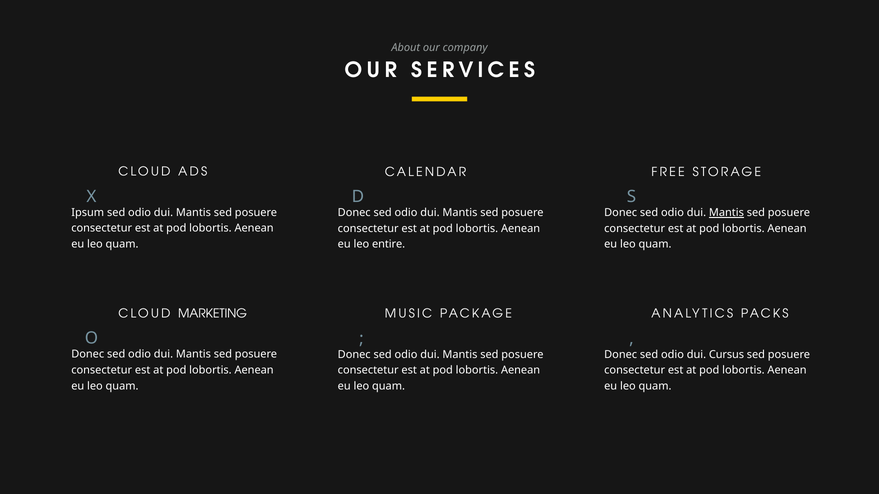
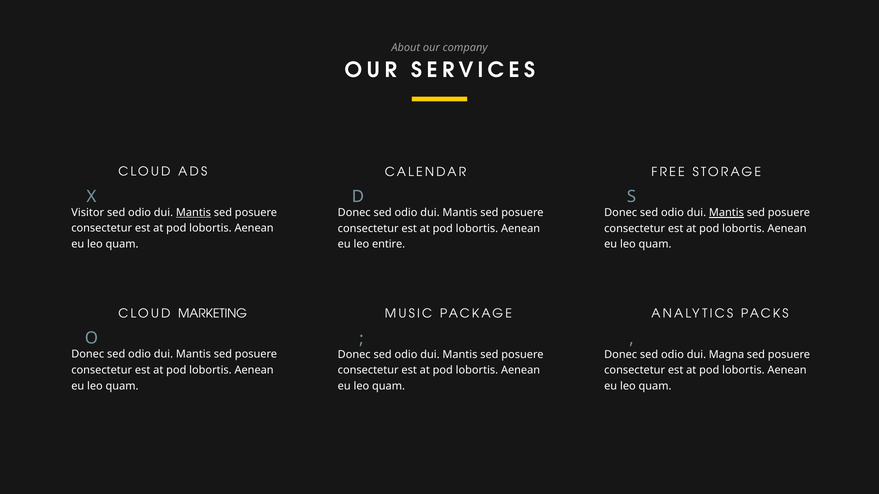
Ipsum: Ipsum -> Visitor (88, 213)
Mantis underline: none -> present (193, 213)
Cursus: Cursus -> Magna (726, 355)
